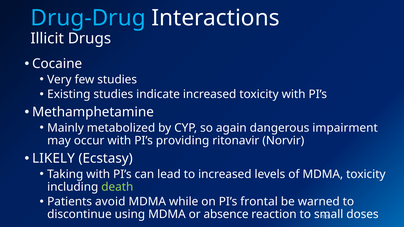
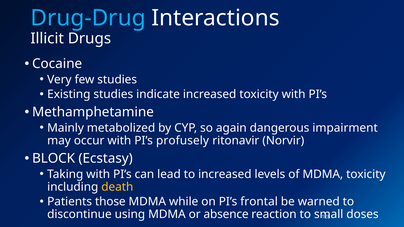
providing: providing -> profusely (183, 141)
LIKELY: LIKELY -> BLOCK (54, 159)
death colour: light green -> yellow (117, 187)
avoid: avoid -> those (110, 202)
